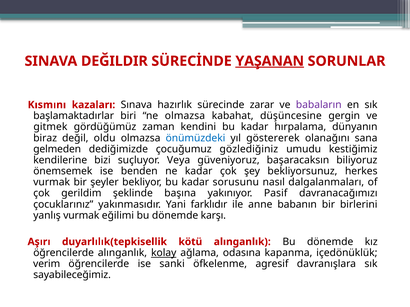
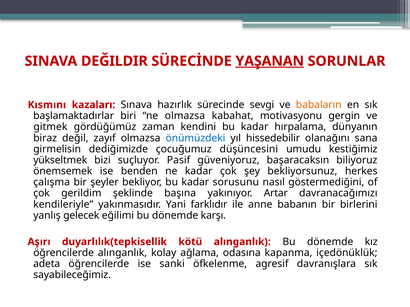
zarar: zarar -> sevgi (262, 105)
babaların colour: purple -> orange (319, 105)
düşüncesine: düşüncesine -> motivasyonu (291, 116)
oldu: oldu -> zayıf (105, 138)
göstererek: göstererek -> hissedebilir (273, 138)
gelmeden: gelmeden -> girmelisin (57, 149)
gözlediğiniz: gözlediğiniz -> düşüncesini (249, 149)
kendilerine: kendilerine -> yükseltmek (60, 160)
Veya: Veya -> Pasif (179, 160)
vurmak: vurmak -> çalışma (52, 182)
dalgalanmaları: dalgalanmaları -> göstermediğini (326, 182)
Pasif: Pasif -> Artar (276, 194)
çocuklarınız: çocuklarınız -> kendileriyle (63, 205)
yanlış vurmak: vurmak -> gelecek (81, 216)
kolay underline: present -> none (164, 253)
verim: verim -> adeta (47, 264)
